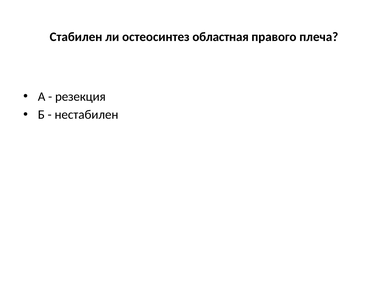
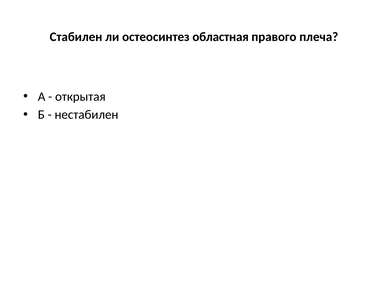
резекция: резекция -> открытая (80, 97)
